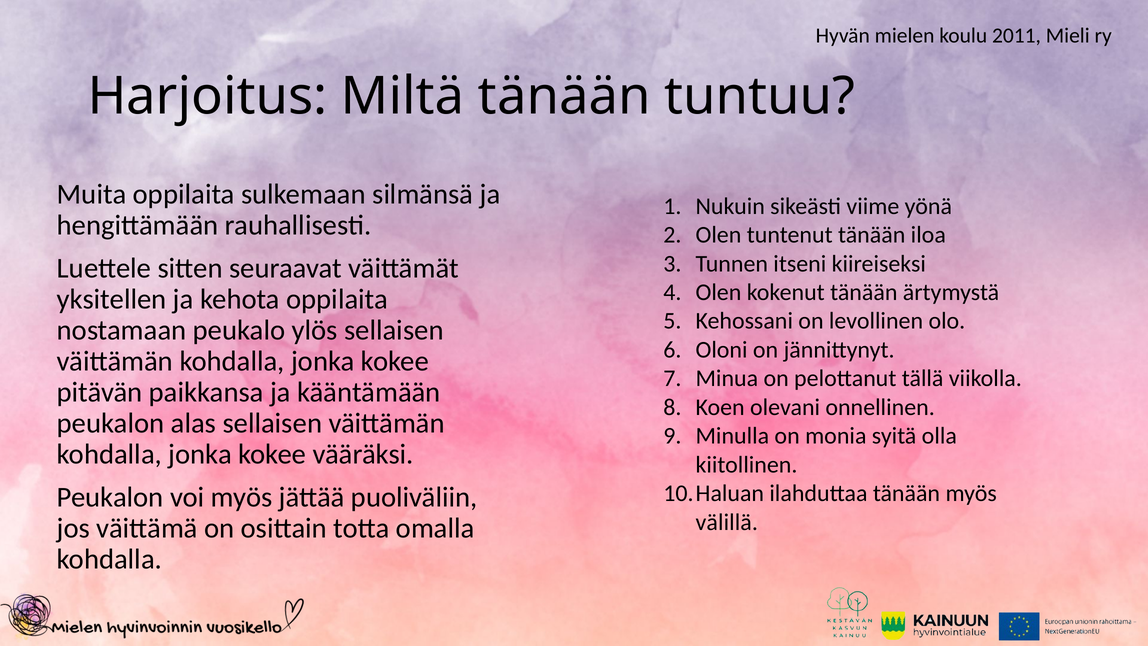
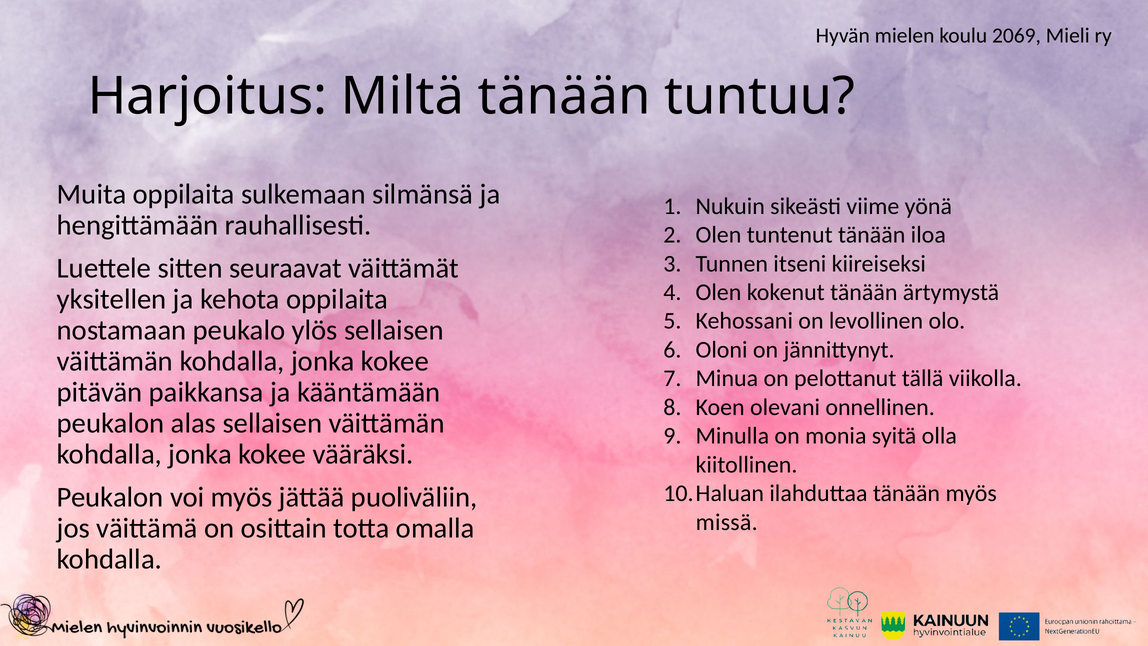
2011: 2011 -> 2069 (1017, 36)
välillä: välillä -> missä (727, 522)
